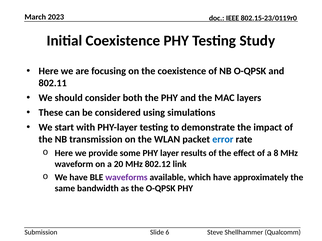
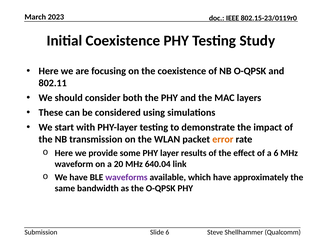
error colour: blue -> orange (223, 140)
a 8: 8 -> 6 (276, 153)
802.12: 802.12 -> 640.04 (158, 164)
